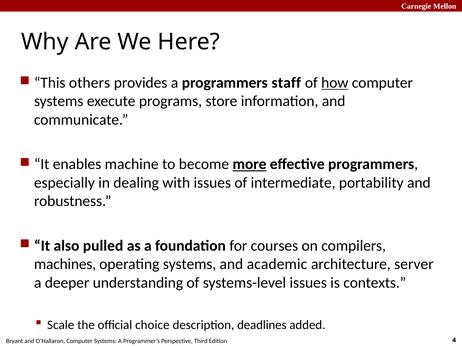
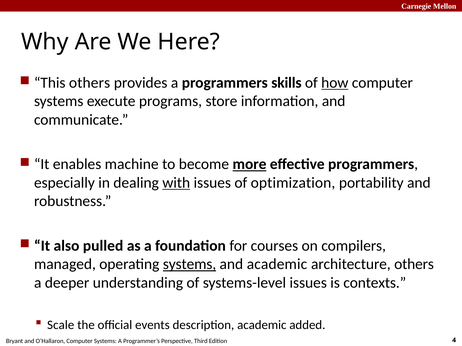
staff: staff -> skills (286, 83)
with underline: none -> present (176, 183)
intermediate: intermediate -> optimization (293, 183)
machines: machines -> managed (65, 265)
systems underline: none -> present (190, 265)
architecture server: server -> others (414, 265)
choice: choice -> events (152, 325)
description deadlines: deadlines -> academic (262, 325)
